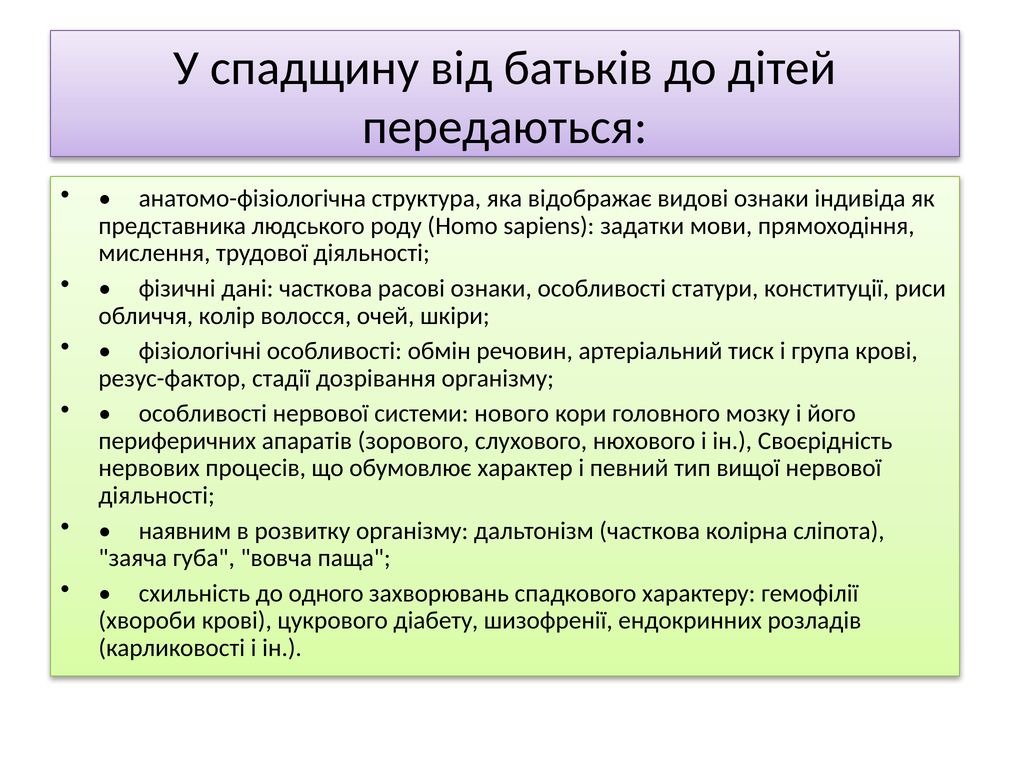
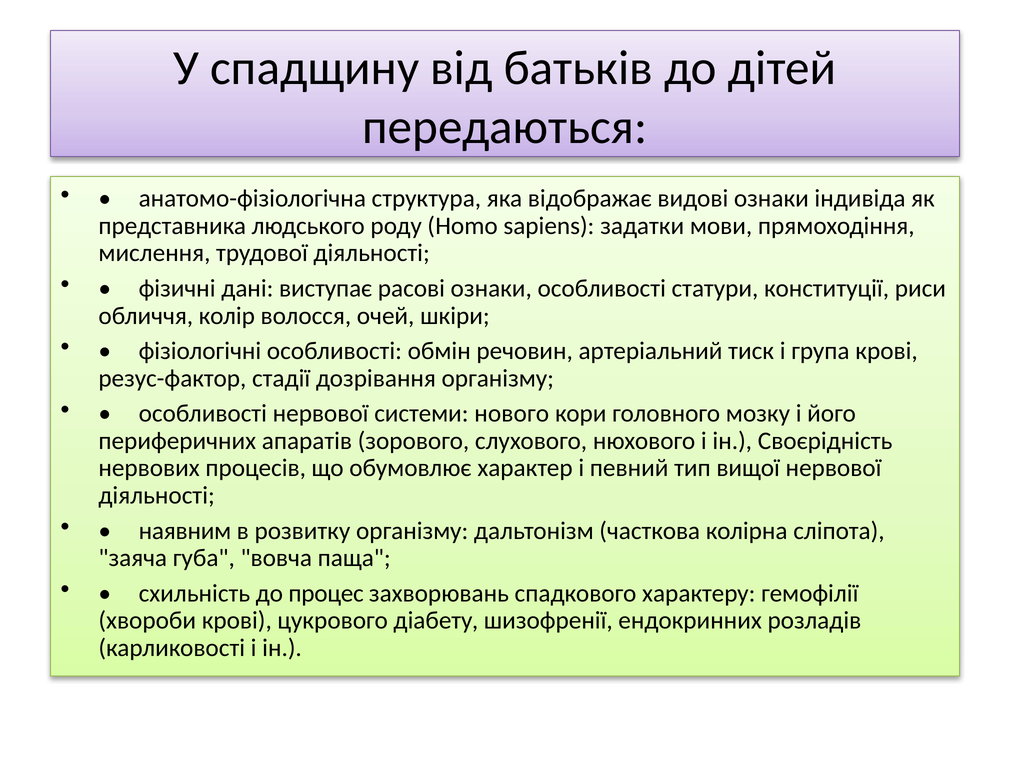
дані часткова: часткова -> виступає (326, 289)
одного: одного -> процес (326, 594)
